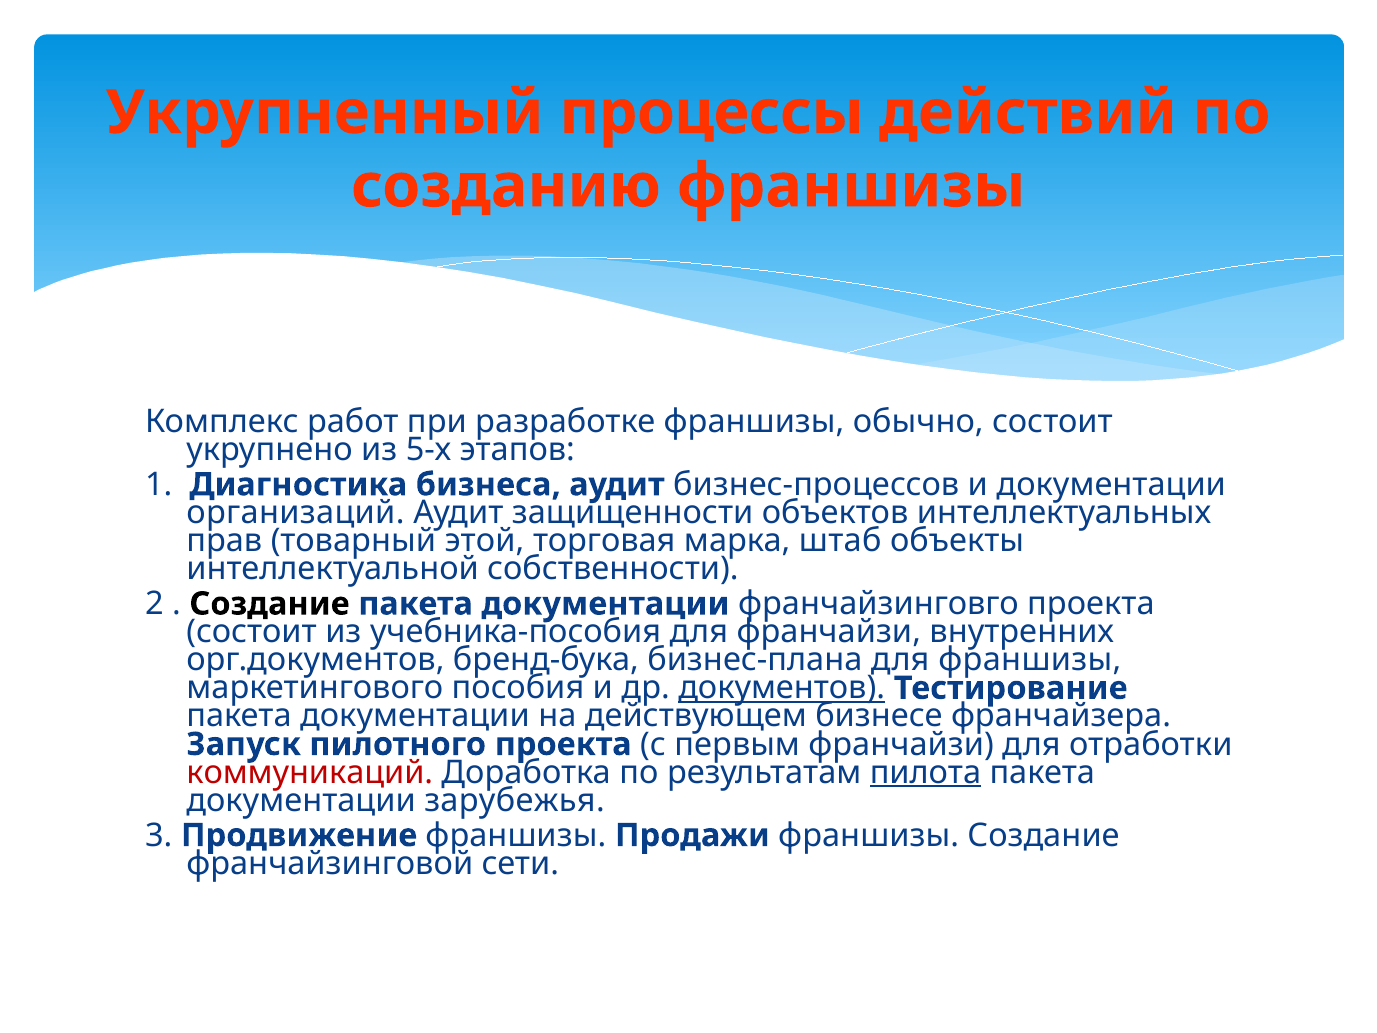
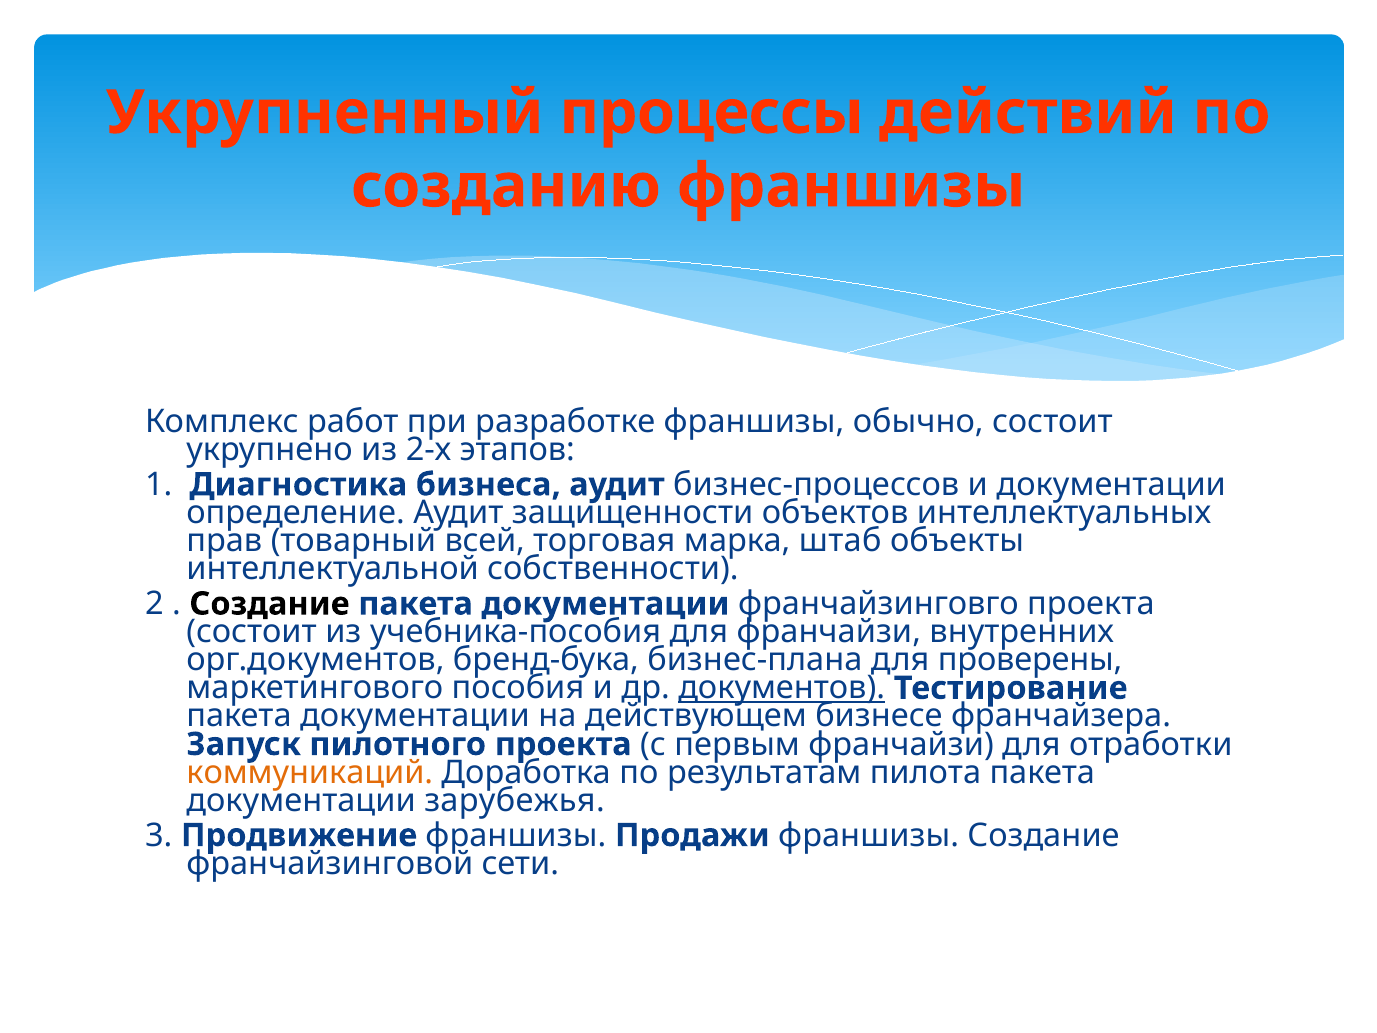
5-х: 5-х -> 2-х (429, 450)
организаций: организаций -> определение (296, 513)
этой: этой -> всей (485, 541)
для франшизы: франшизы -> проверены (1030, 660)
коммуникаций colour: red -> orange (310, 772)
пилота underline: present -> none (925, 772)
